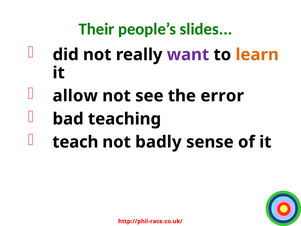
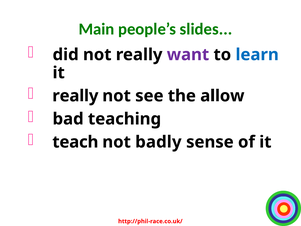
Their: Their -> Main (96, 29)
learn colour: orange -> blue (257, 55)
allow: allow -> really (75, 96)
error: error -> allow (222, 96)
